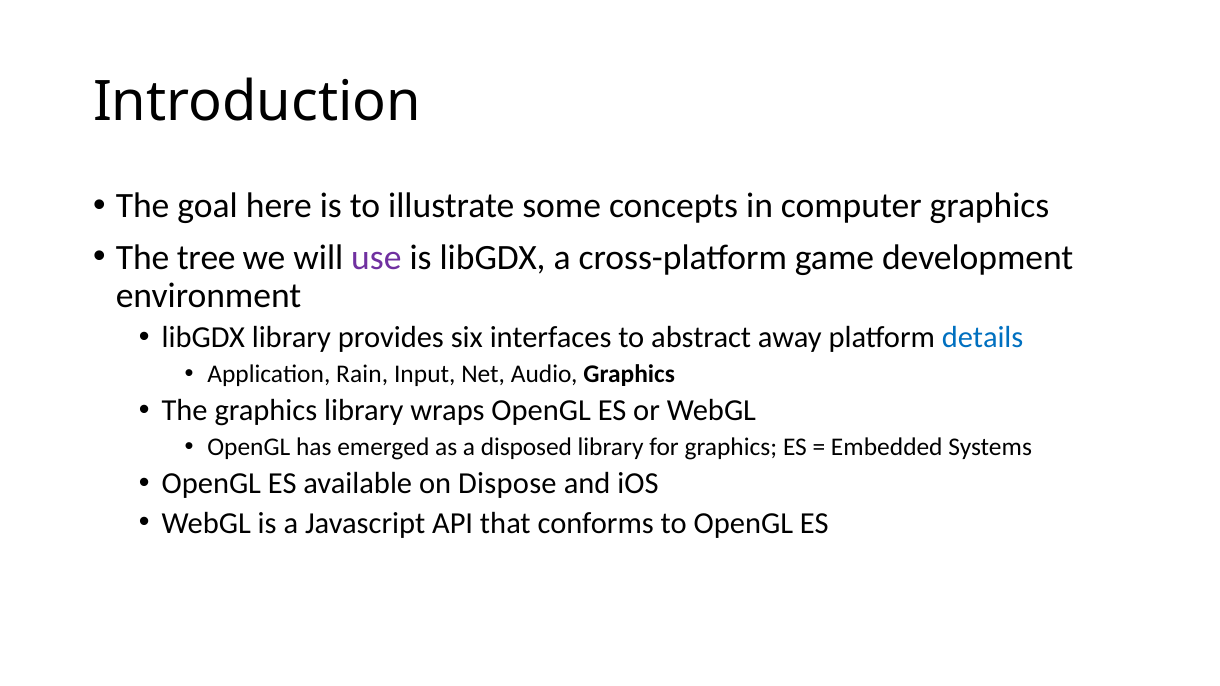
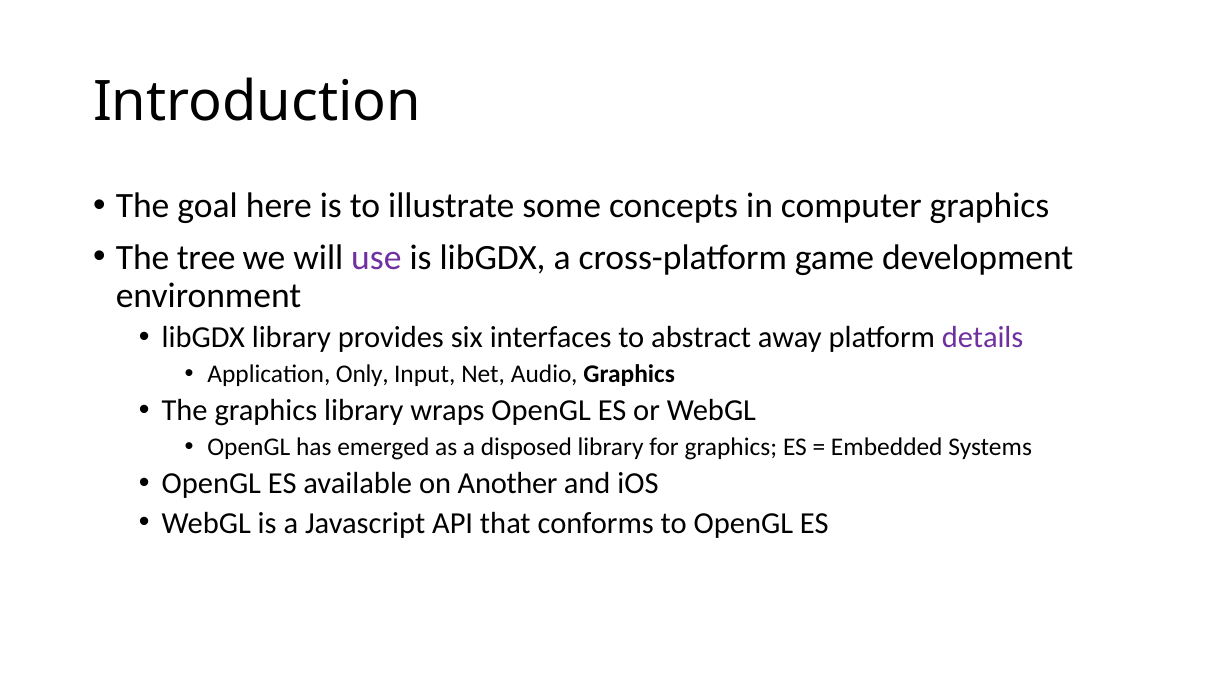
details colour: blue -> purple (983, 338)
Rain: Rain -> Only (362, 374)
Dispose: Dispose -> Another (508, 484)
